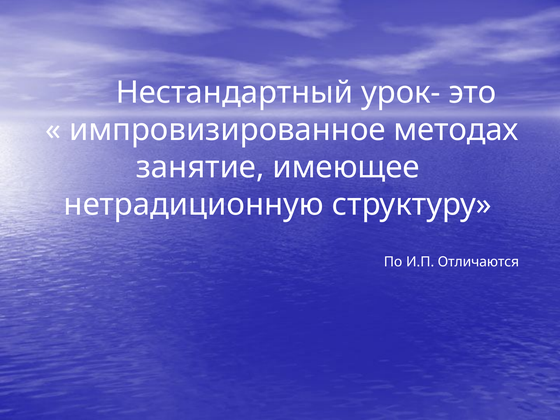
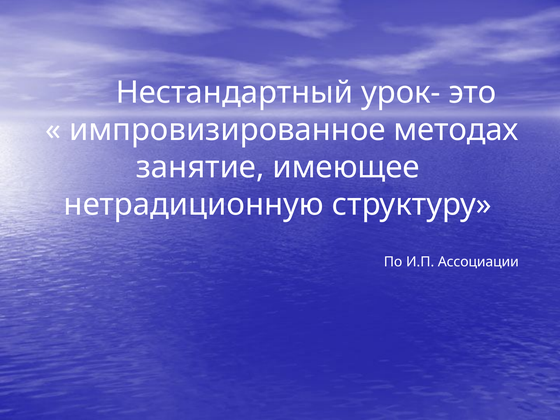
Отличаются: Отличаются -> Ассоциации (478, 262)
